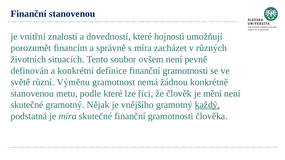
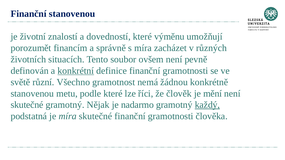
vnitřní: vnitřní -> životní (33, 37)
hojnosti: hojnosti -> výměnu (169, 37)
konkrétní underline: none -> present (76, 71)
Výměnu: Výměnu -> Všechno (73, 82)
vnějšího: vnějšího -> nadarmo (137, 105)
